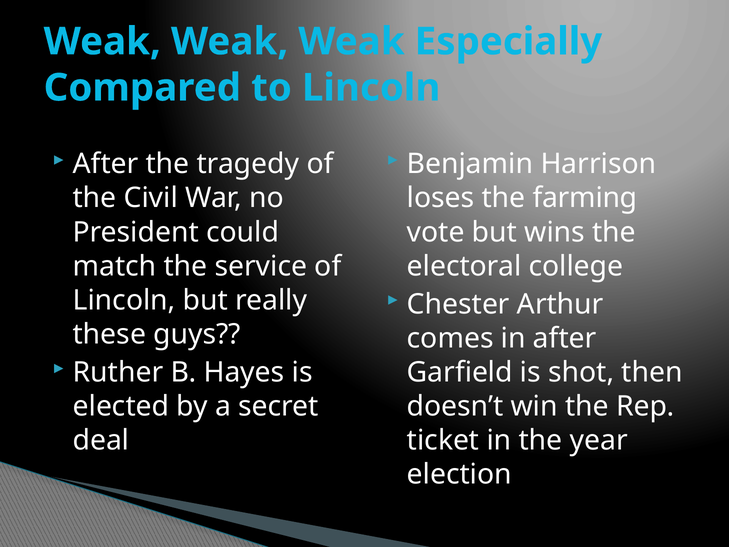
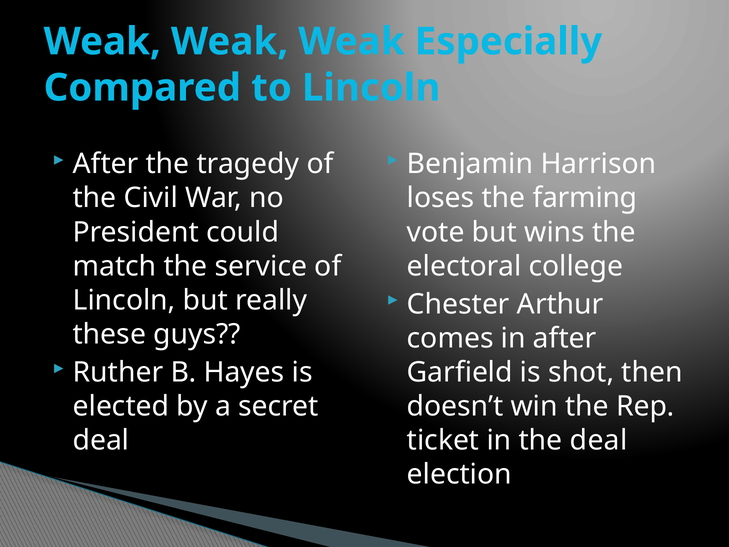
the year: year -> deal (599, 440)
